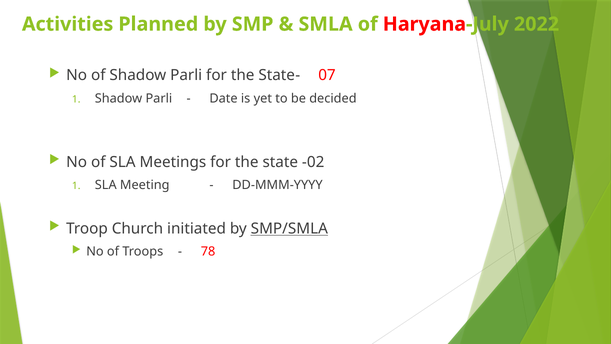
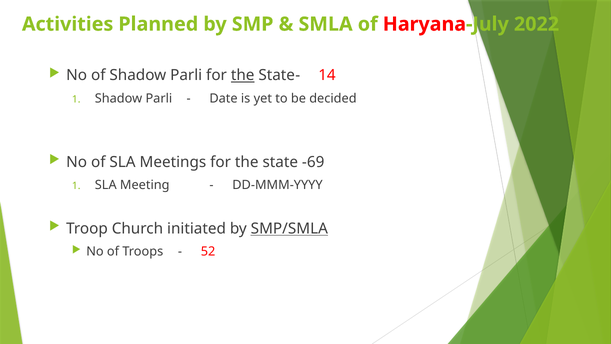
the underline: none -> present (243, 75)
07: 07 -> 14 (327, 75)
-02: -02 -> -69 (313, 162)
78: 78 -> 52 (208, 251)
